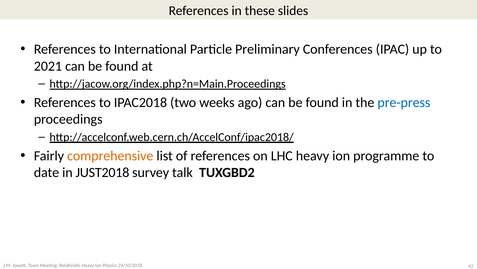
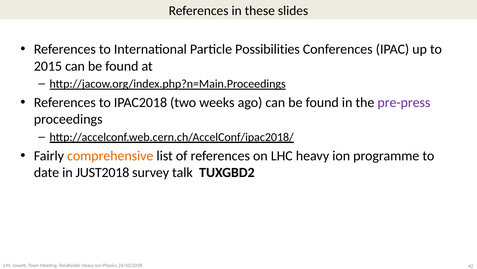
Preliminary: Preliminary -> Possibilities (267, 49)
2021: 2021 -> 2015 (48, 66)
pre-press colour: blue -> purple (404, 102)
